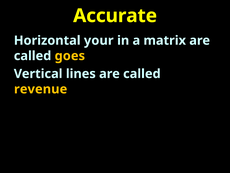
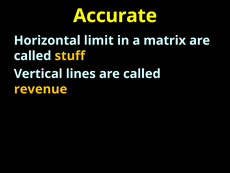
your: your -> limit (99, 40)
goes: goes -> stuff (70, 56)
